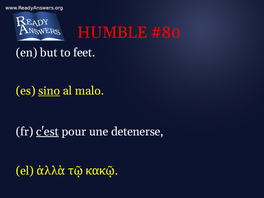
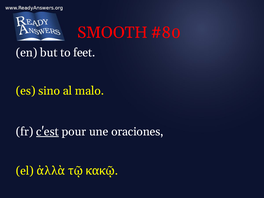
HUMBLE: HUMBLE -> SMOOTH (112, 33)
sino underline: present -> none (49, 91)
detenerse: detenerse -> oraciones (137, 132)
